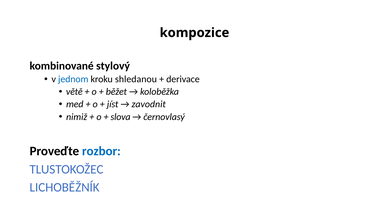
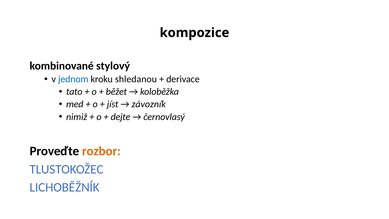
větě: větě -> tato (74, 92)
zavodnit: zavodnit -> závozník (149, 104)
slova: slova -> dejte (121, 117)
rozbor colour: blue -> orange (101, 151)
